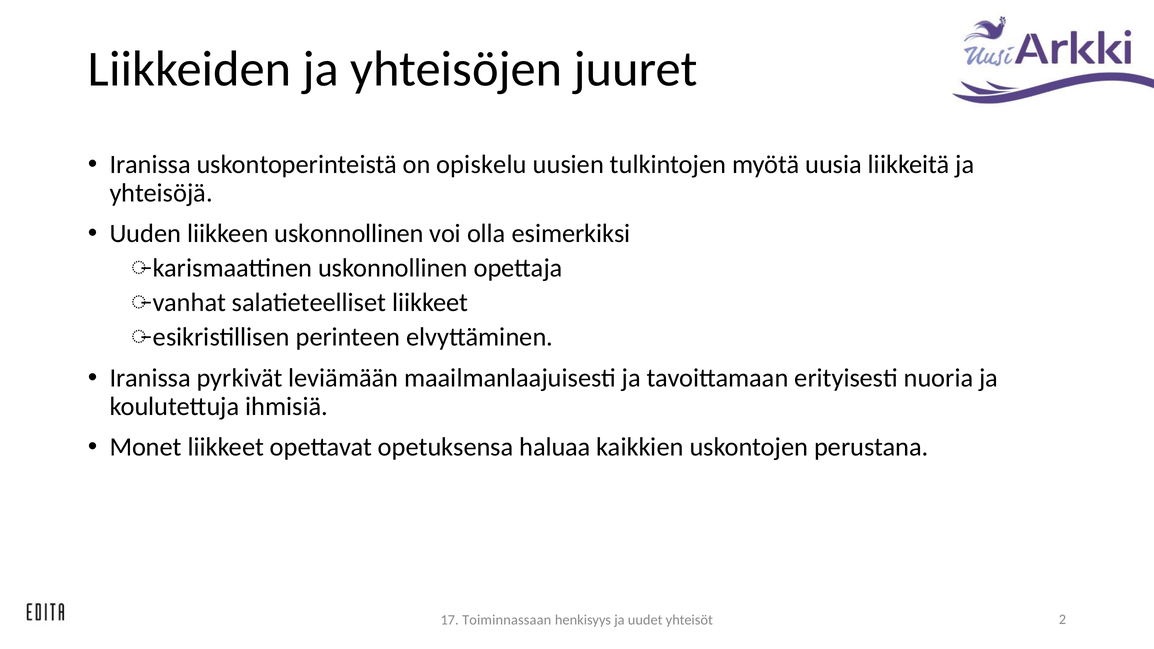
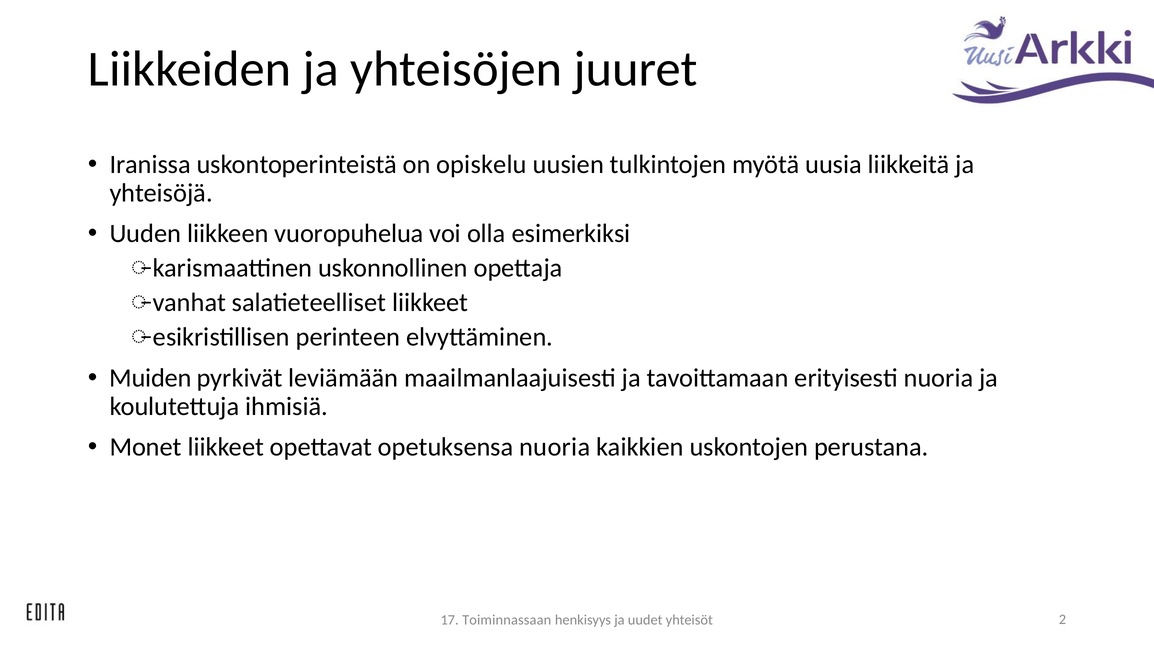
liikkeen uskonnollinen: uskonnollinen -> vuoropuhelua (349, 234)
Iranissa: Iranissa -> Muiden (150, 378)
opetuksensa haluaa: haluaa -> nuoria (555, 447)
